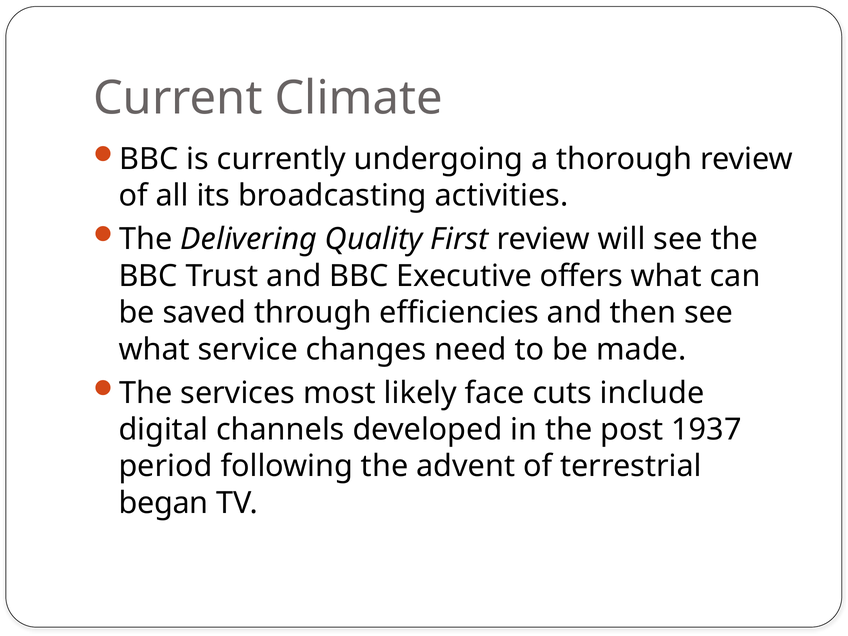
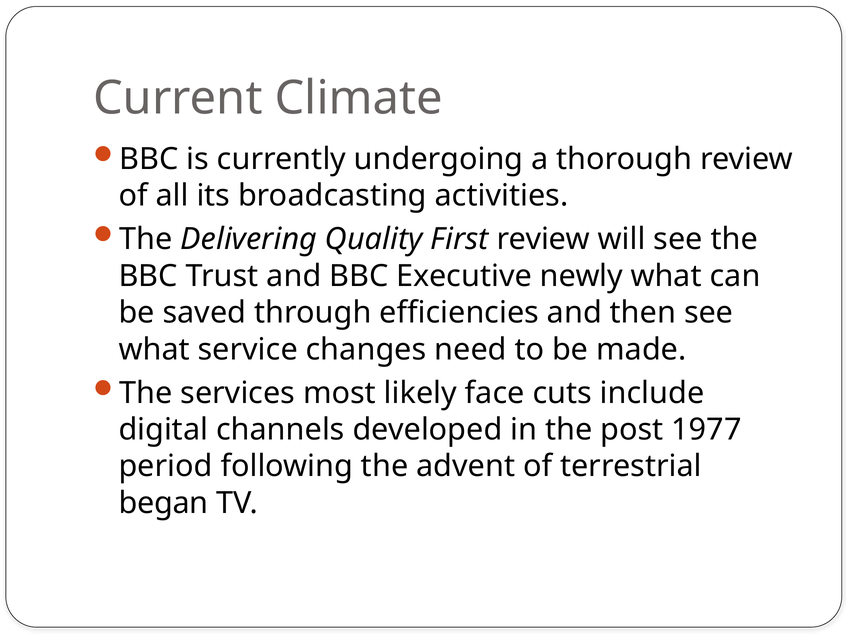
offers: offers -> newly (581, 276)
1937: 1937 -> 1977 (706, 430)
